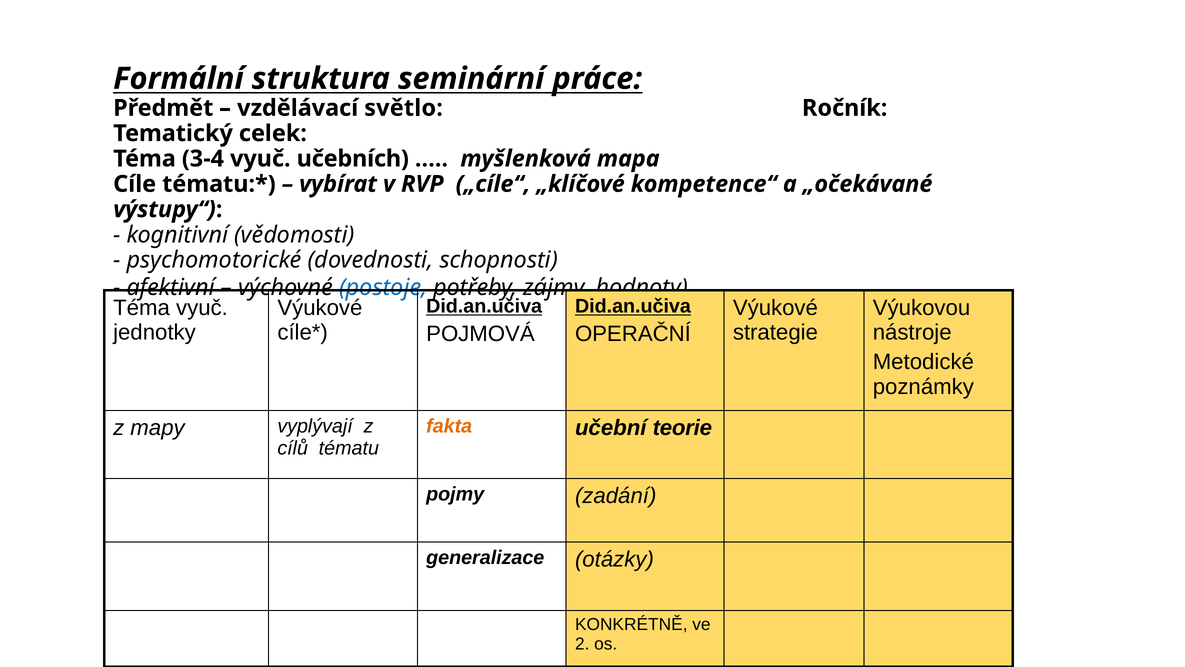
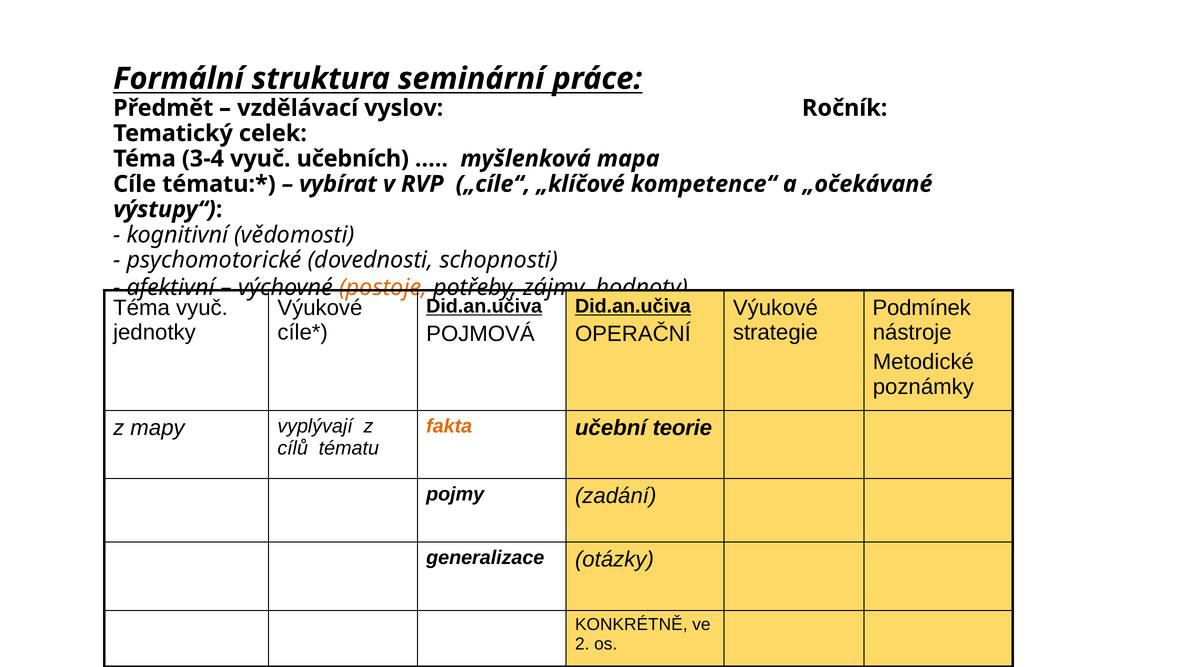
světlo: světlo -> vyslov (404, 108)
postoje colour: blue -> orange (383, 287)
Výukovou: Výukovou -> Podmínek (922, 307)
